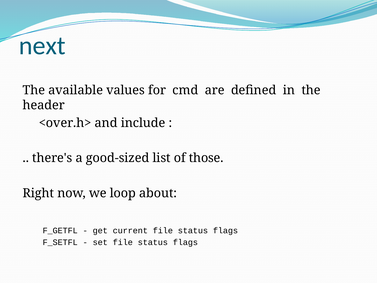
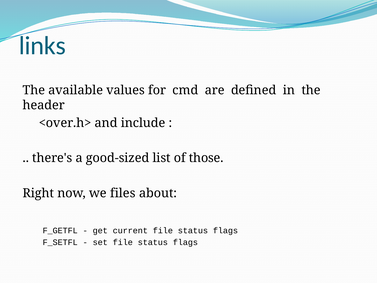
next: next -> links (42, 46)
loop: loop -> files (123, 193)
